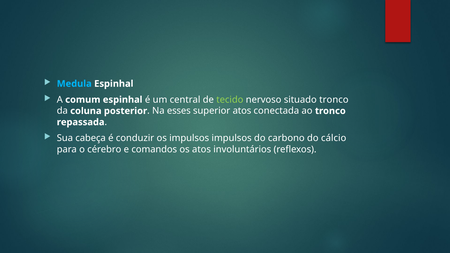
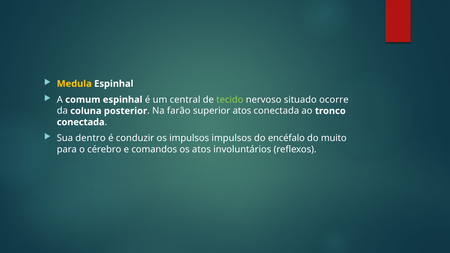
Medula colour: light blue -> yellow (74, 84)
situado tronco: tronco -> ocorre (334, 100)
esses: esses -> farão (179, 111)
repassada: repassada -> conectada (81, 122)
cabeça: cabeça -> dentro (90, 138)
carbono: carbono -> encéfalo (286, 138)
cálcio: cálcio -> muito (334, 138)
